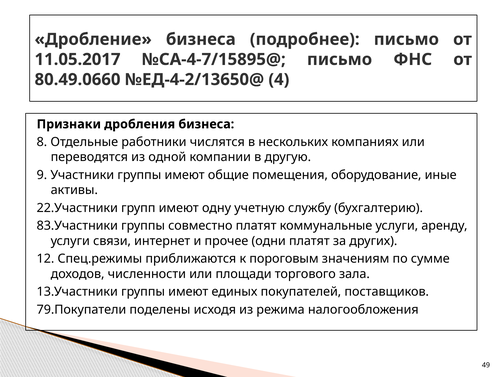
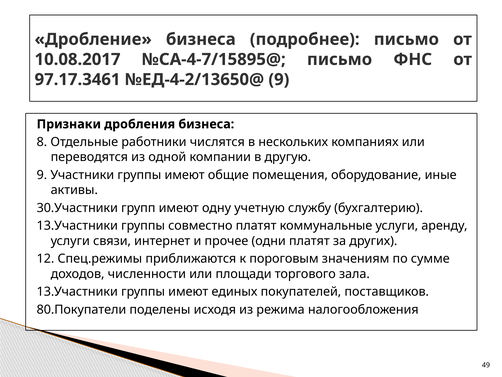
11.05.2017: 11.05.2017 -> 10.08.2017 (78, 59)
80.49.0660: 80.49.0660 -> 97.17.3461 (78, 79)
№ЕД-4-2/13650@ 4: 4 -> 9 (279, 79)
22.Участники: 22.Участники -> 30.Участники (77, 208)
83.Участники: 83.Участники -> 13.Участники (77, 226)
79.Покупатели: 79.Покупатели -> 80.Покупатели (81, 309)
